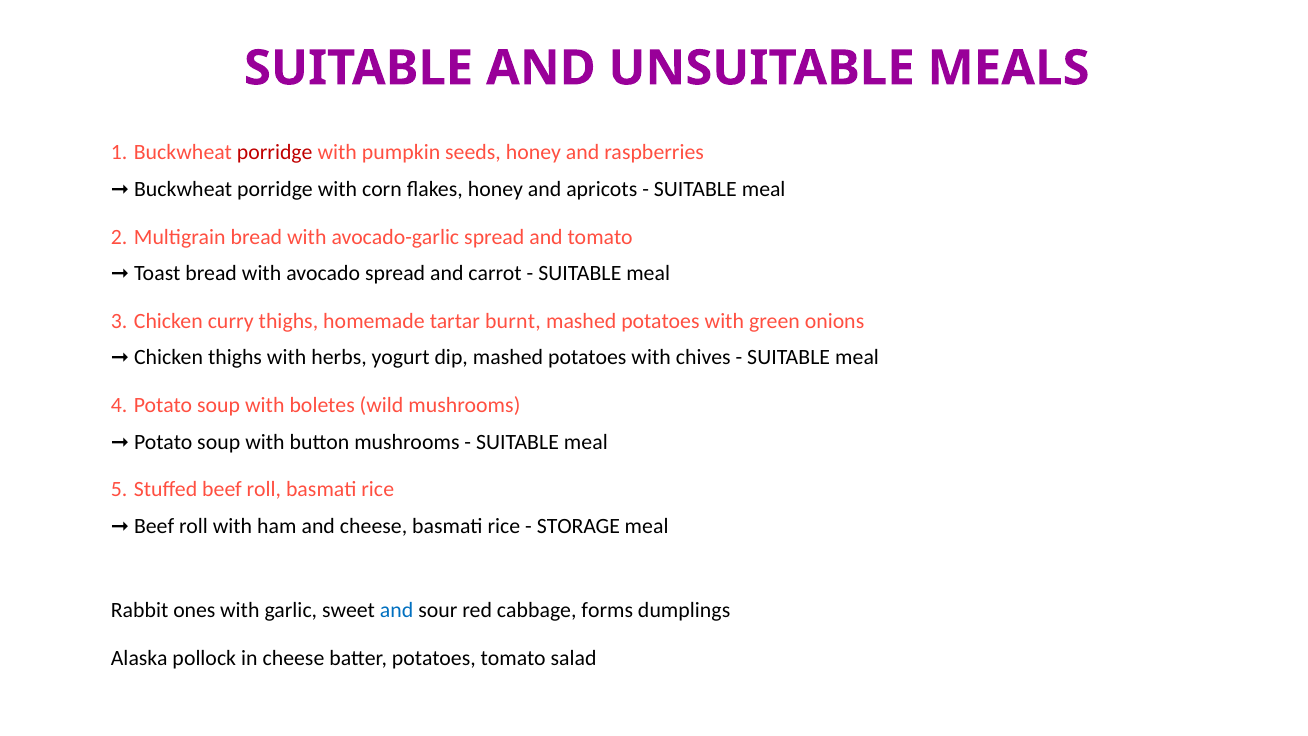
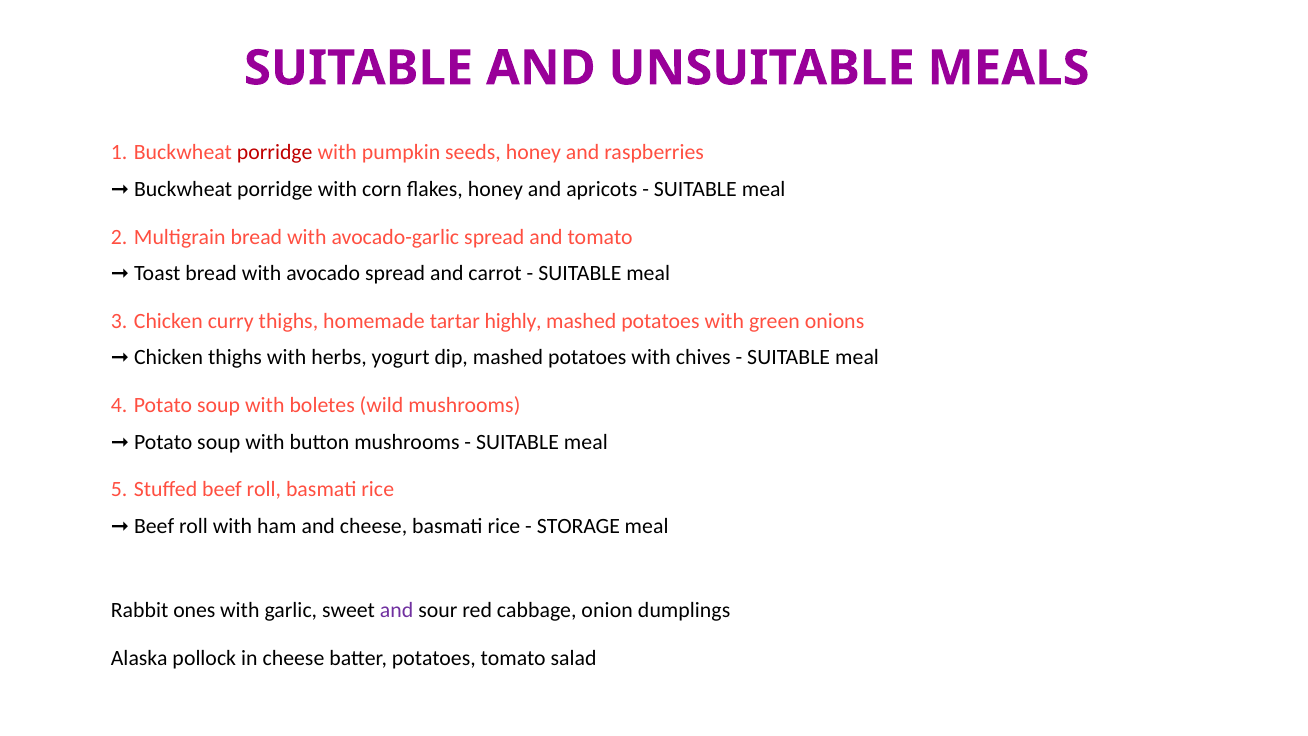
burnt: burnt -> highly (513, 321)
and colour: blue -> purple (397, 610)
forms: forms -> onion (607, 610)
